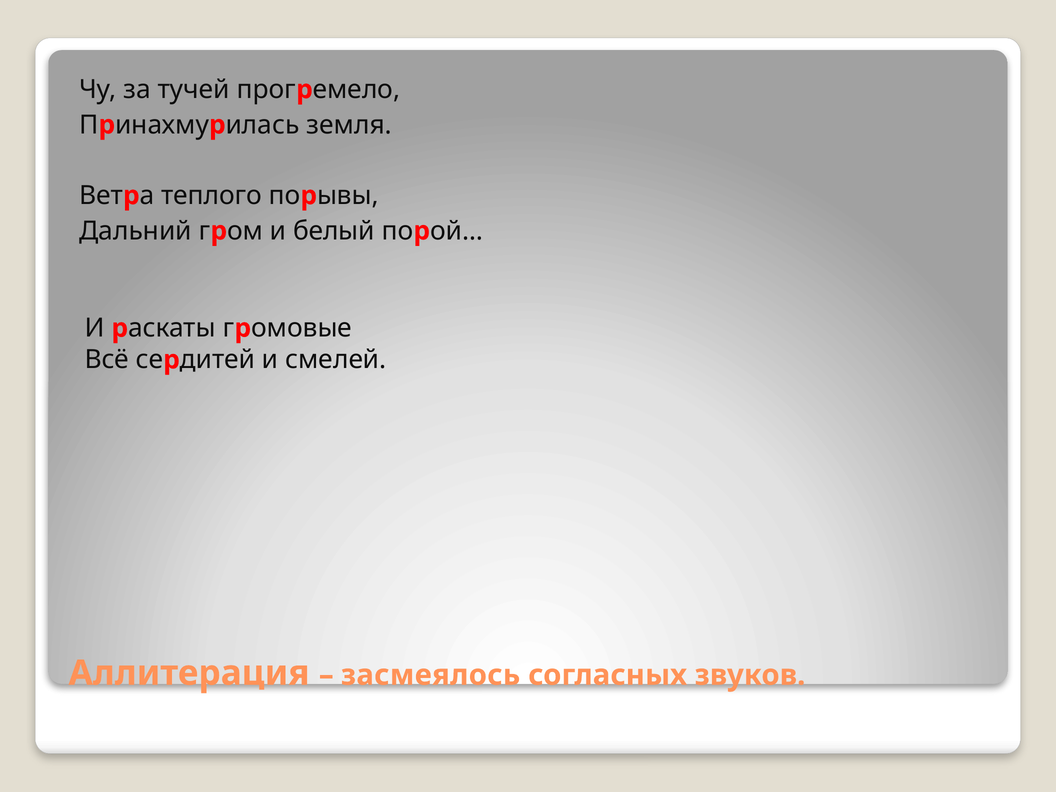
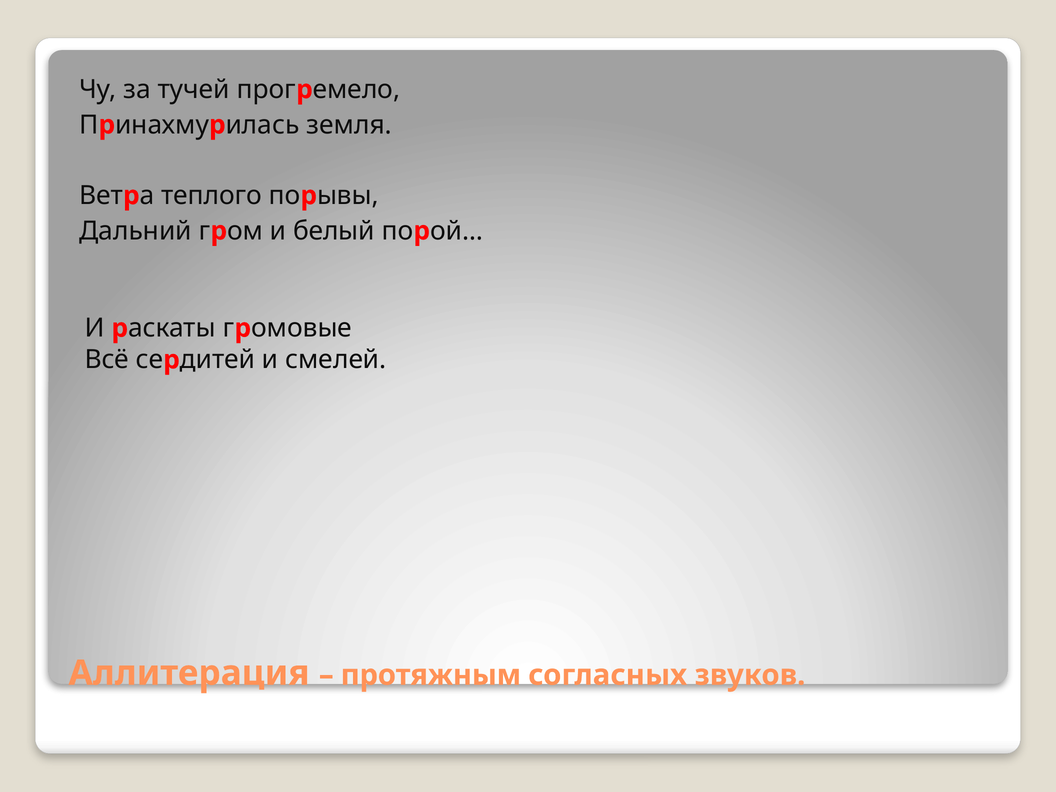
засмеялось: засмеялось -> протяжным (431, 675)
